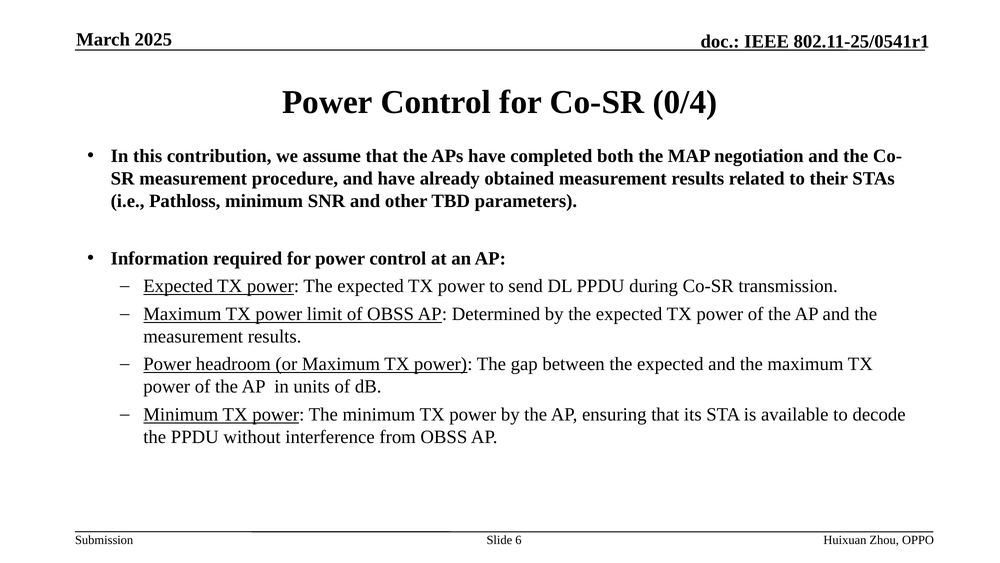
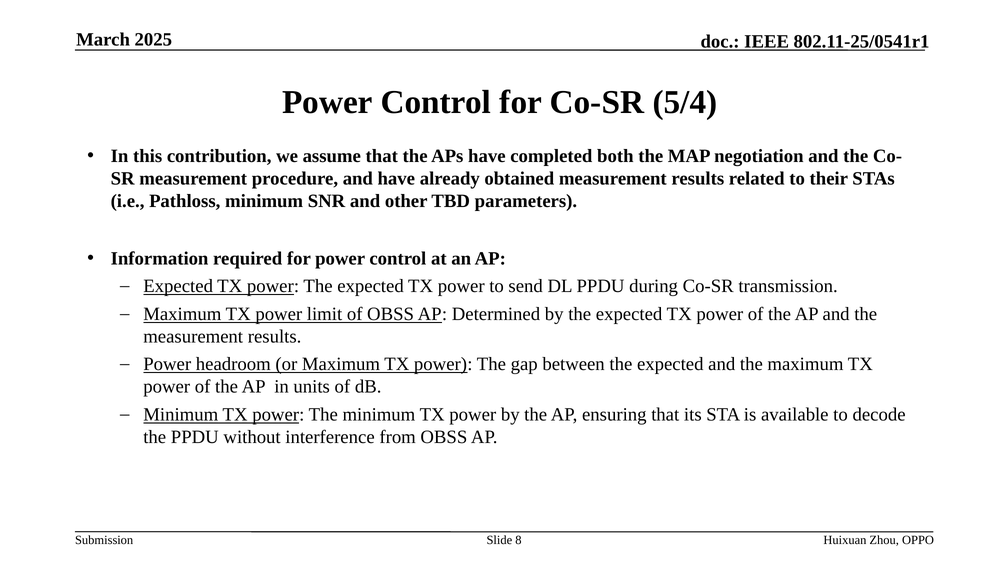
0/4: 0/4 -> 5/4 (685, 102)
6: 6 -> 8 (518, 539)
